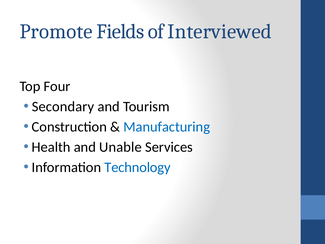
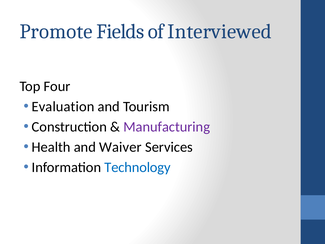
Secondary: Secondary -> Evaluation (63, 106)
Manufacturing colour: blue -> purple (167, 127)
Unable: Unable -> Waiver (120, 147)
